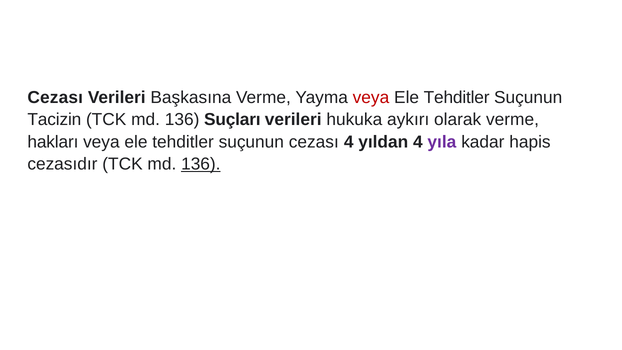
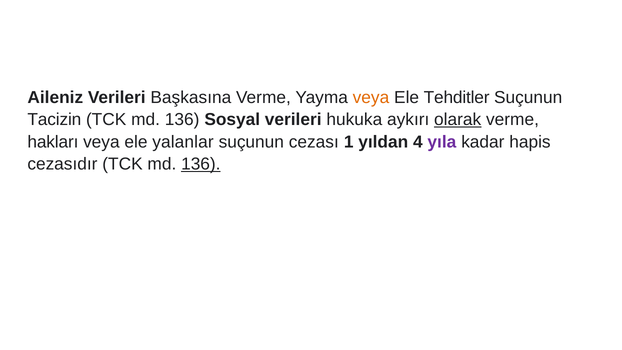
Cezası: Cezası -> Aileniz (55, 97)
veya colour: red -> orange (371, 97)
Suçları: Suçları -> Sosyal (232, 120)
olarak underline: none -> present (458, 120)
tehditler: tehditler -> yalanlar (183, 142)
cezası 4: 4 -> 1 (349, 142)
